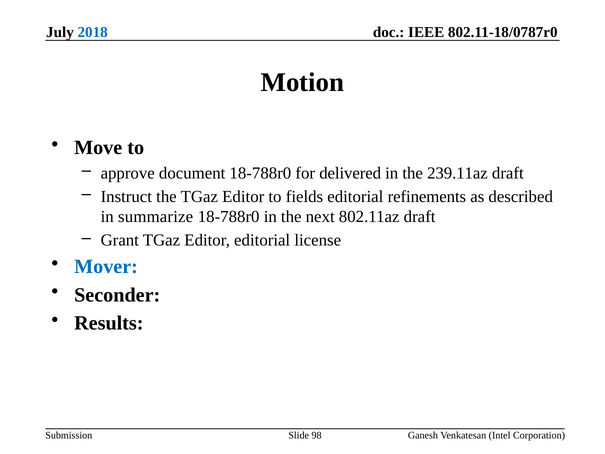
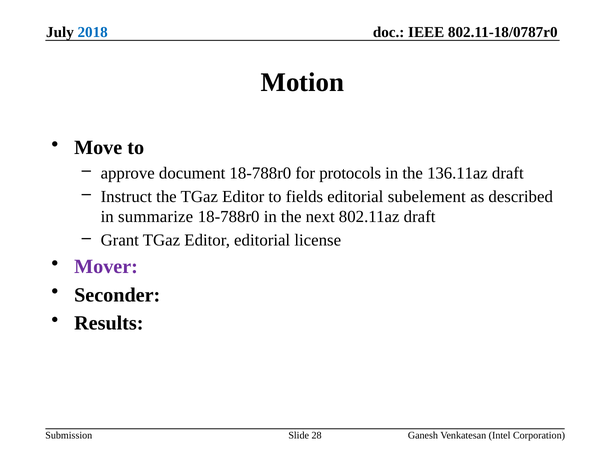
delivered: delivered -> protocols (350, 173)
239.11az: 239.11az -> 136.11az (457, 173)
refinements: refinements -> subelement (427, 196)
Mover colour: blue -> purple (106, 267)
98: 98 -> 28 (317, 435)
